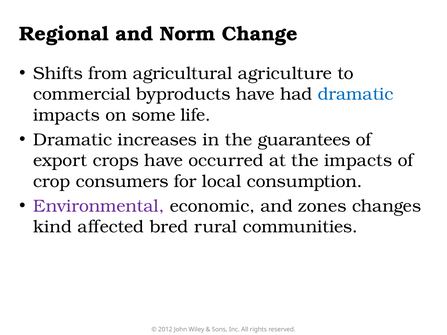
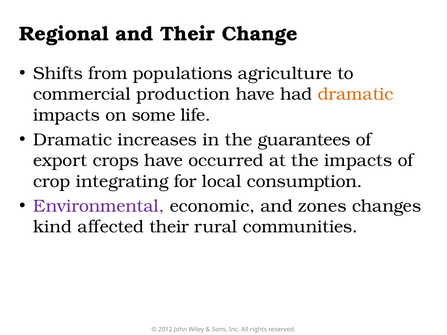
and Norm: Norm -> Their (188, 34)
agricultural: agricultural -> populations (183, 73)
byproducts: byproducts -> production (183, 94)
dramatic colour: blue -> orange (356, 94)
consumers: consumers -> integrating (122, 182)
affected bred: bred -> their (169, 227)
